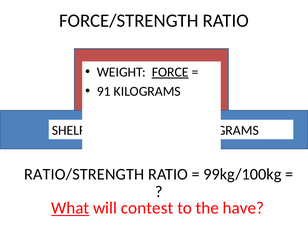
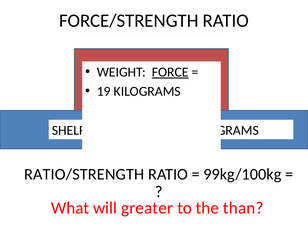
91: 91 -> 19 (104, 91)
What underline: present -> none (70, 208)
contest: contest -> greater (147, 208)
have: have -> than (243, 208)
